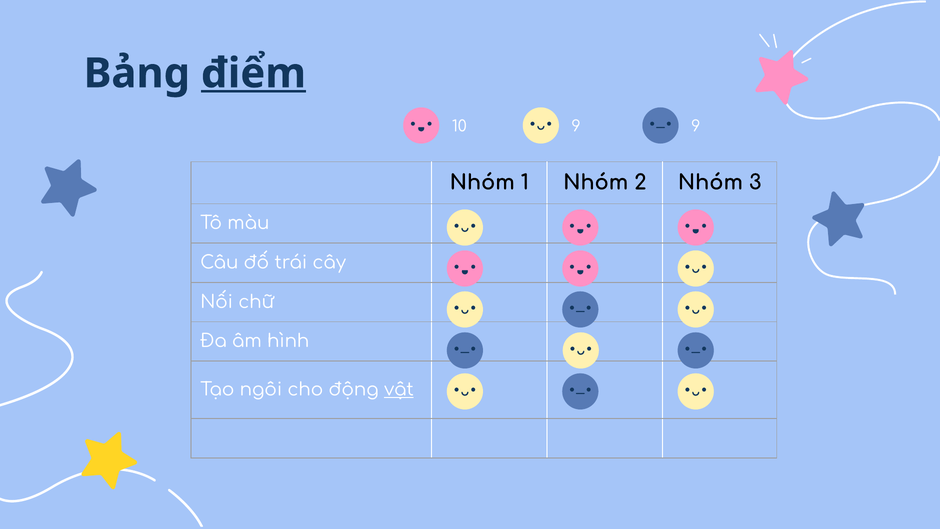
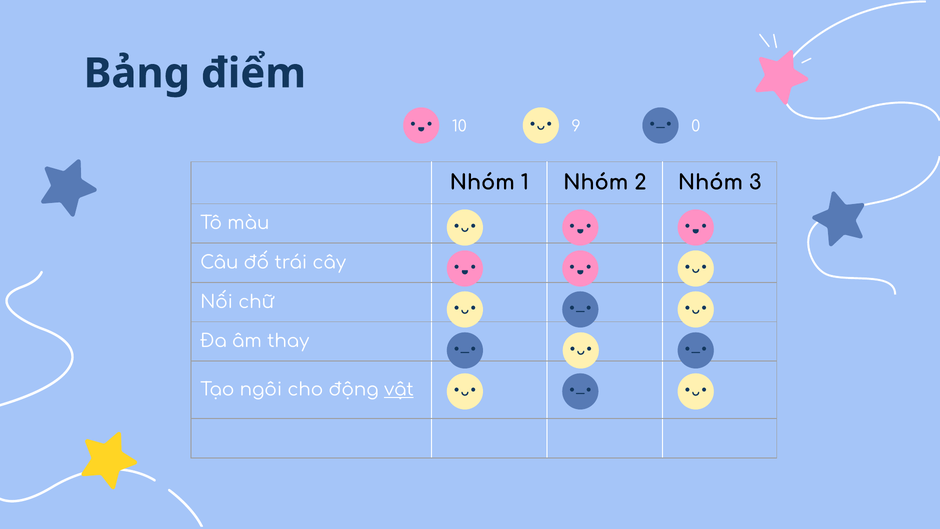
điểm underline: present -> none (253, 73)
9 9: 9 -> 0 (696, 127)
hình: hình -> thay (288, 341)
